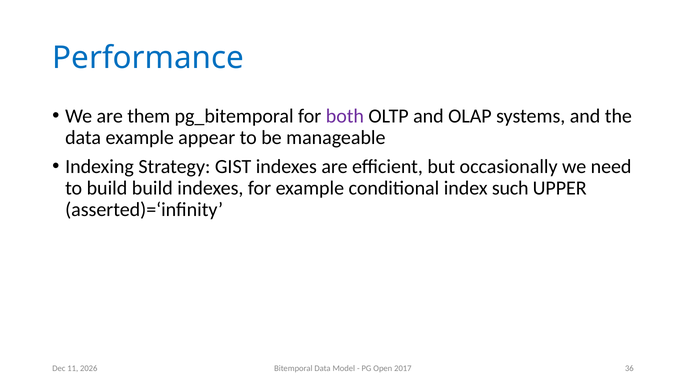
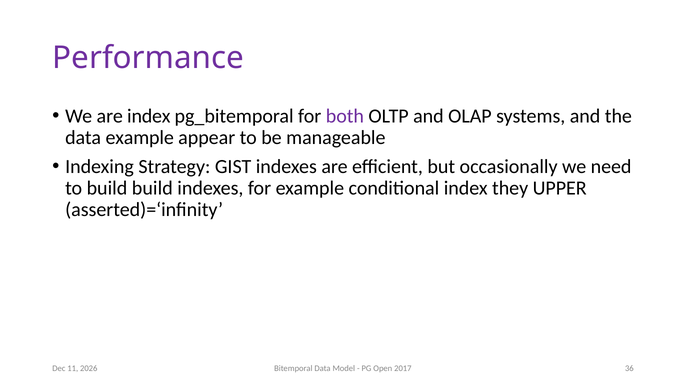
Performance colour: blue -> purple (148, 58)
are them: them -> index (149, 116)
such: such -> they (510, 188)
